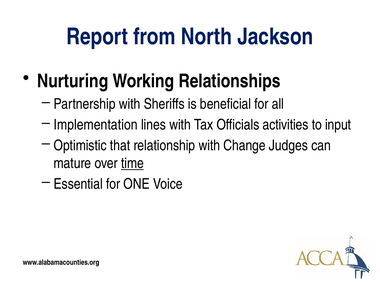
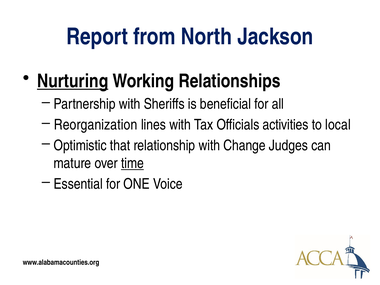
Nurturing underline: none -> present (73, 81)
Implementation: Implementation -> Reorganization (96, 125)
input: input -> local (338, 125)
